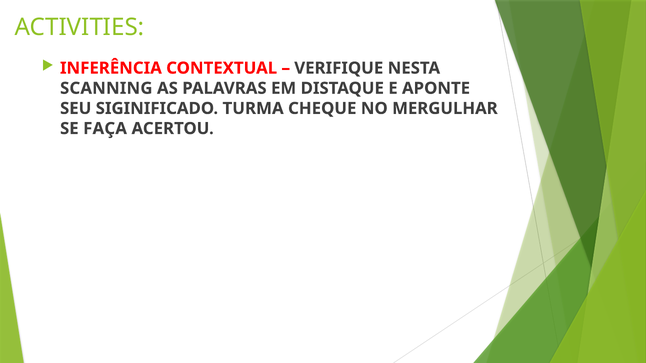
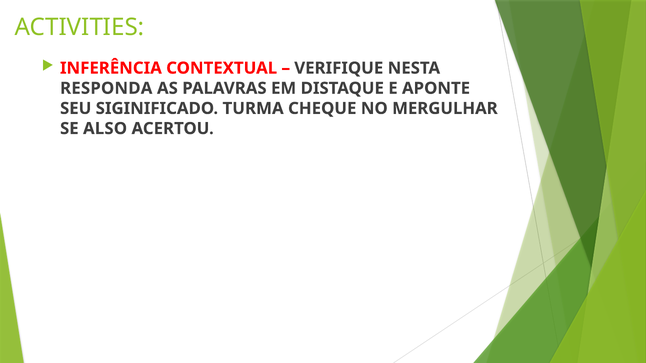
SCANNING: SCANNING -> RESPONDA (106, 88)
FAÇA: FAÇA -> ALSO (105, 129)
